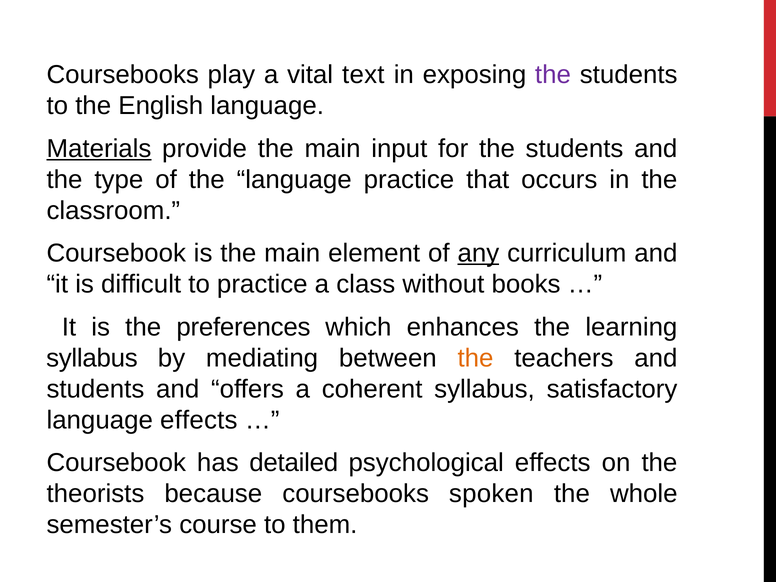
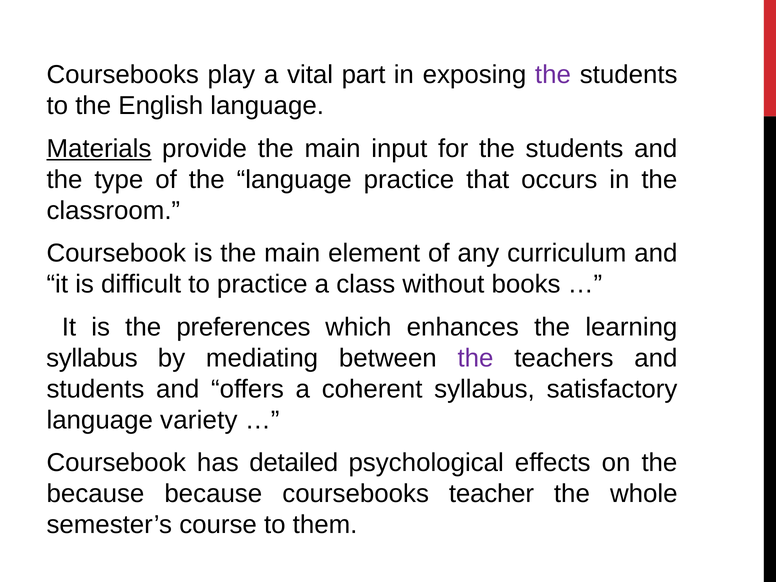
text: text -> part (364, 75)
any underline: present -> none (478, 253)
the colour: orange -> purple (476, 358)
language effects: effects -> variety (199, 420)
theorists: theorists -> because (95, 494)
spoken: spoken -> teacher (492, 494)
